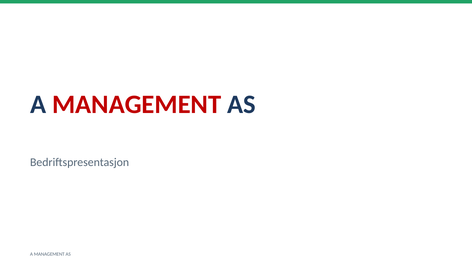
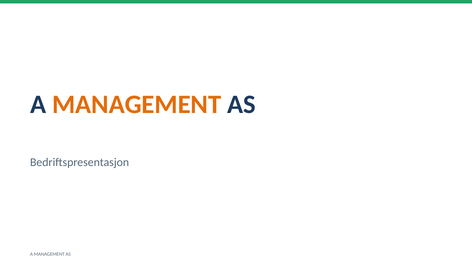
MANAGEMENT colour: red -> orange (137, 105)
